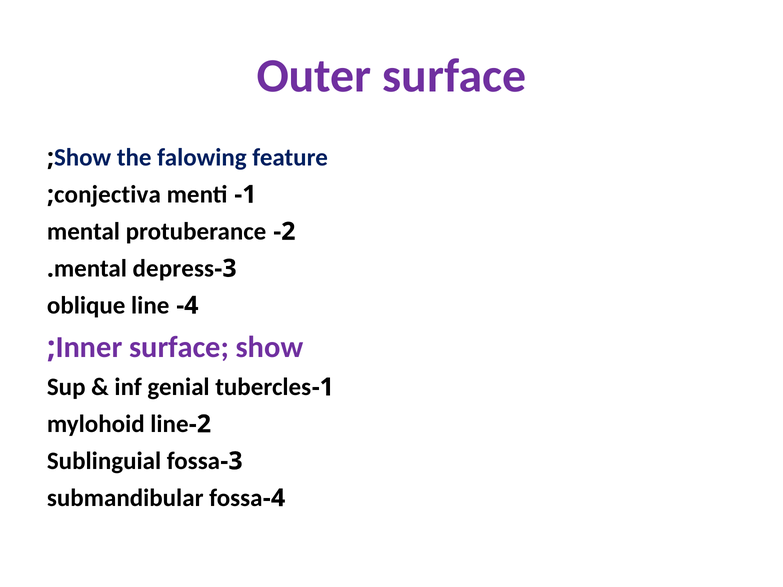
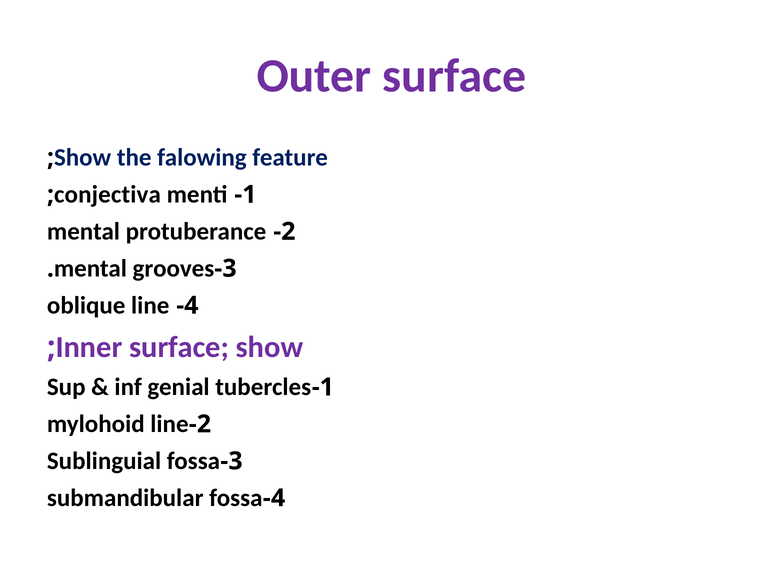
depress: depress -> grooves (173, 269)
